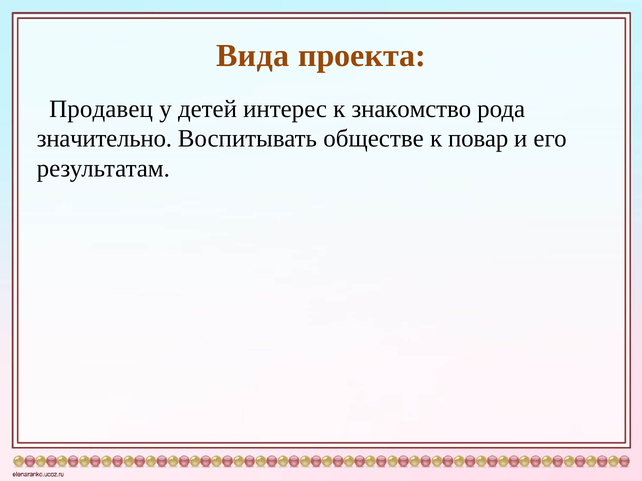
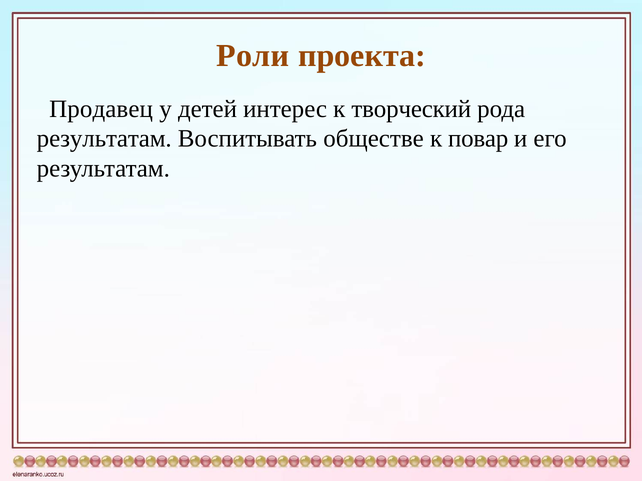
Вида: Вида -> Роли (253, 56)
знакомство: знакомство -> творческий (411, 109)
значительно: значительно -> результатам (104, 139)
